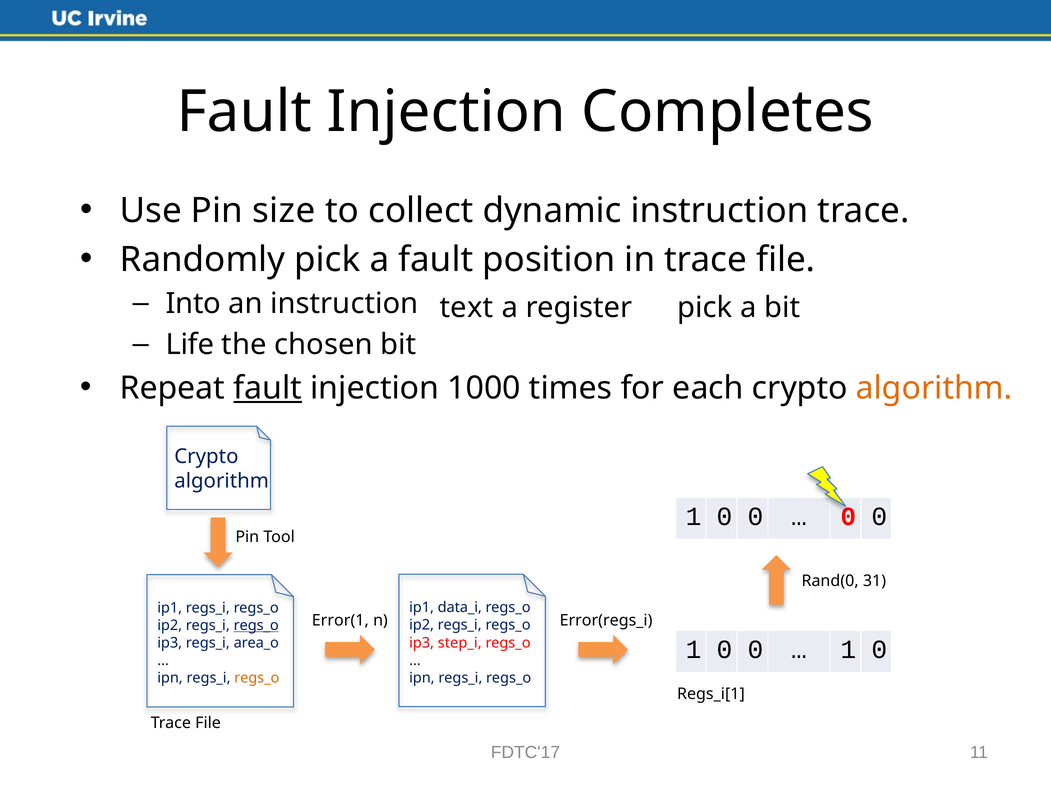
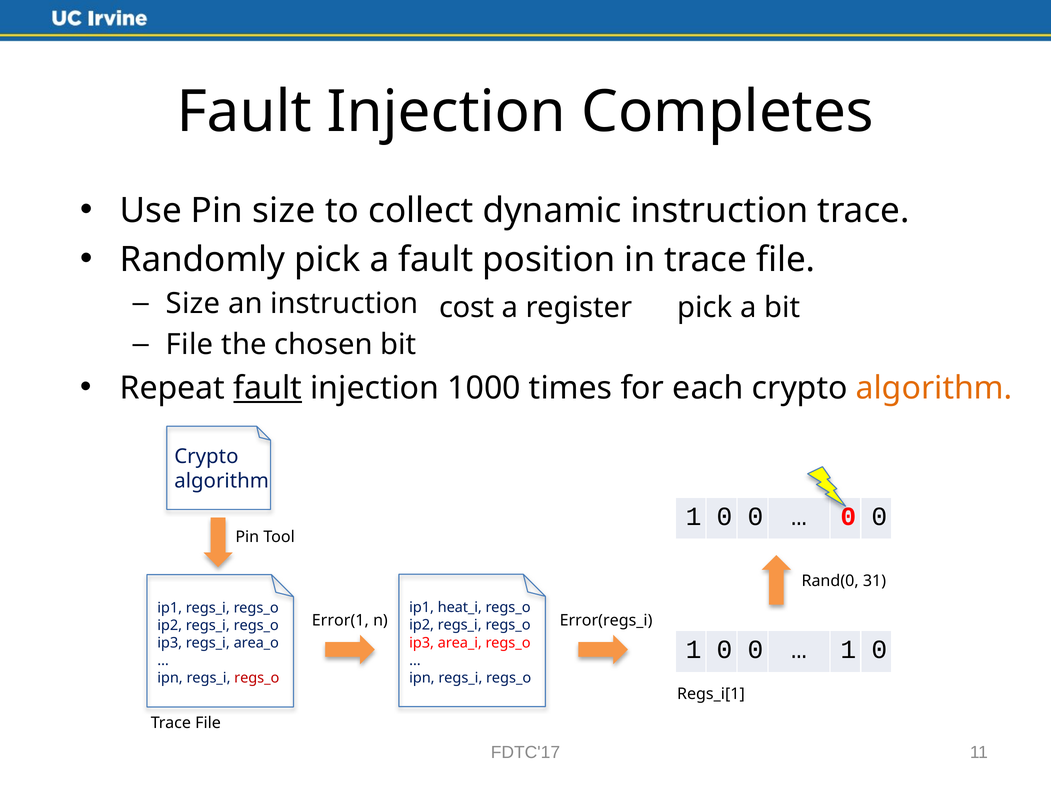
Into: Into -> Size (193, 304)
text: text -> cost (467, 308)
Life: Life -> File (190, 345)
data_i: data_i -> heat_i (460, 608)
regs_o underline: present -> none (256, 626)
step_i: step_i -> area_i (460, 643)
regs_o colour: orange -> red (257, 678)
